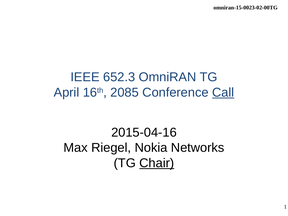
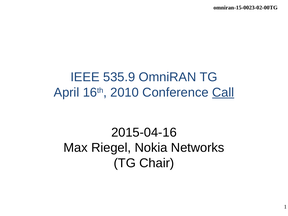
652.3: 652.3 -> 535.9 (119, 77)
2085: 2085 -> 2010 (125, 92)
Chair underline: present -> none (157, 163)
